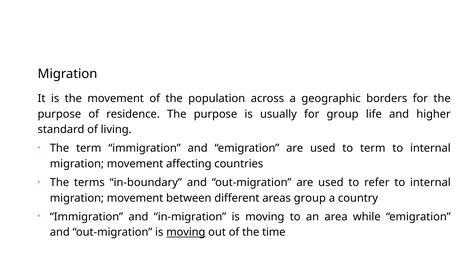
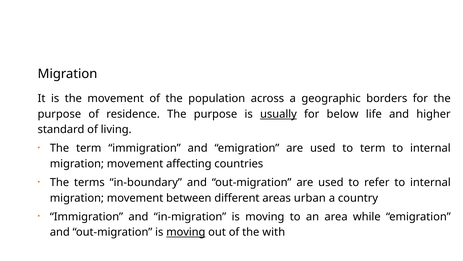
usually underline: none -> present (278, 114)
for group: group -> below (343, 114)
areas group: group -> urban (310, 198)
time: time -> with (274, 232)
